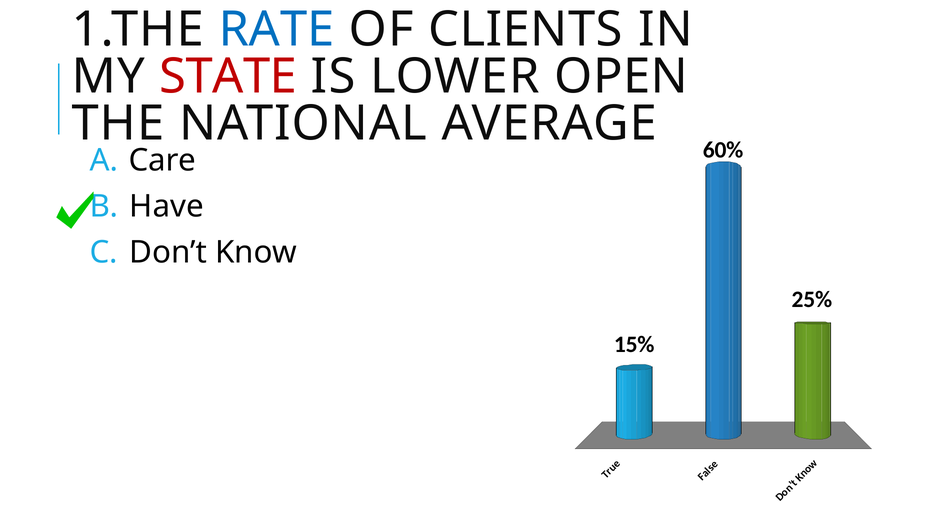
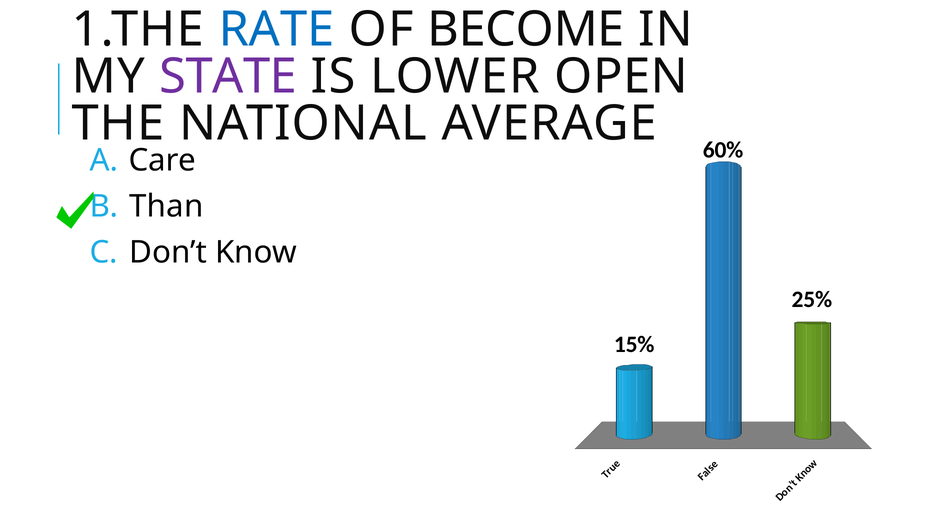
CLIENTS: CLIENTS -> BECOME (526, 29)
STATE colour: red -> purple (228, 76)
Have: Have -> Than (166, 206)
